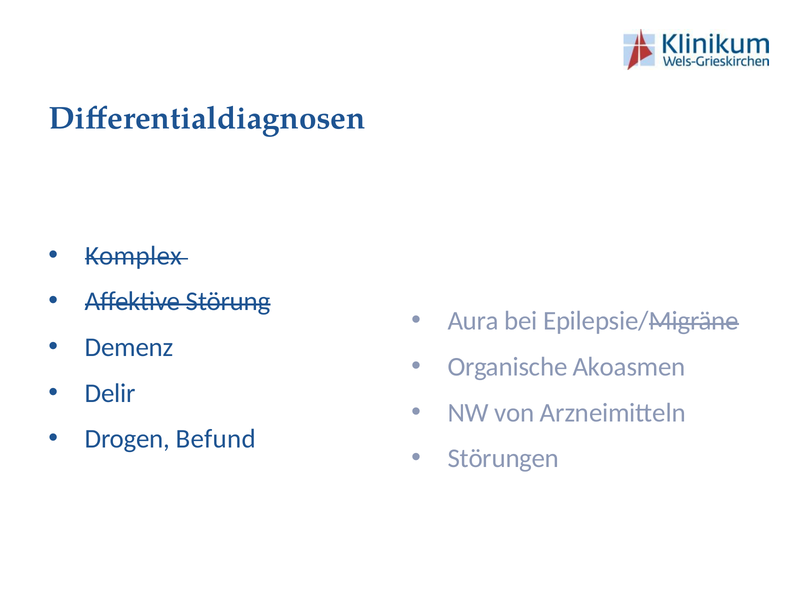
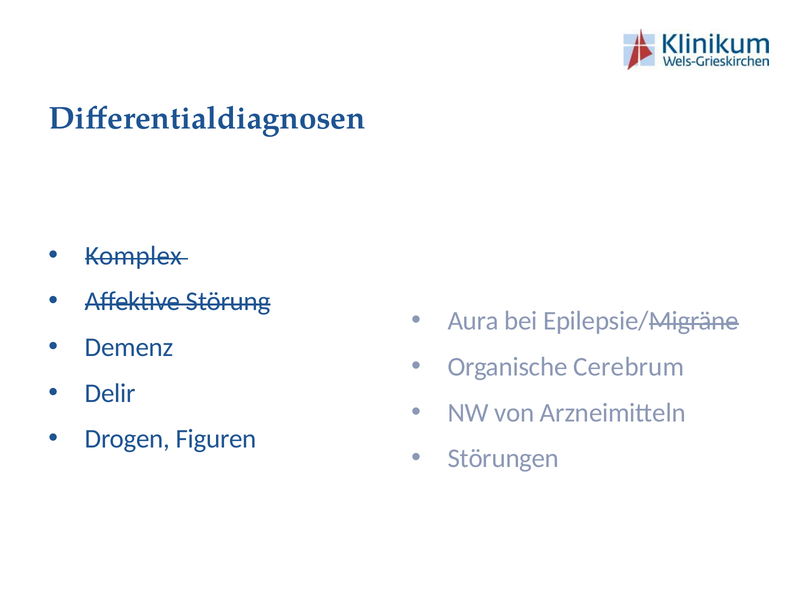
Akoasmen: Akoasmen -> Cerebrum (629, 367)
Befund: Befund -> Figuren (216, 439)
